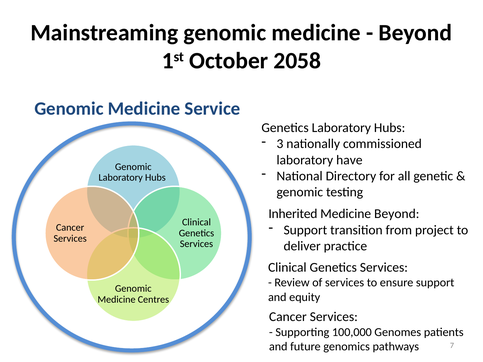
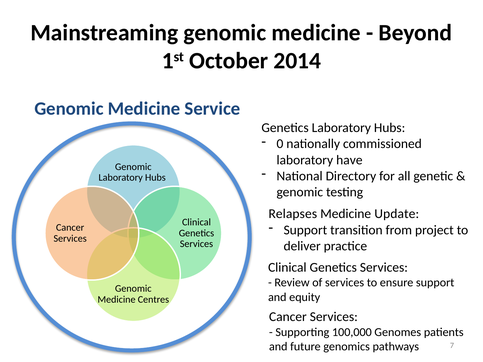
2058: 2058 -> 2014 (297, 61)
3: 3 -> 0 (280, 144)
Inherited: Inherited -> Relapses (293, 214)
Medicine Beyond: Beyond -> Update (397, 214)
